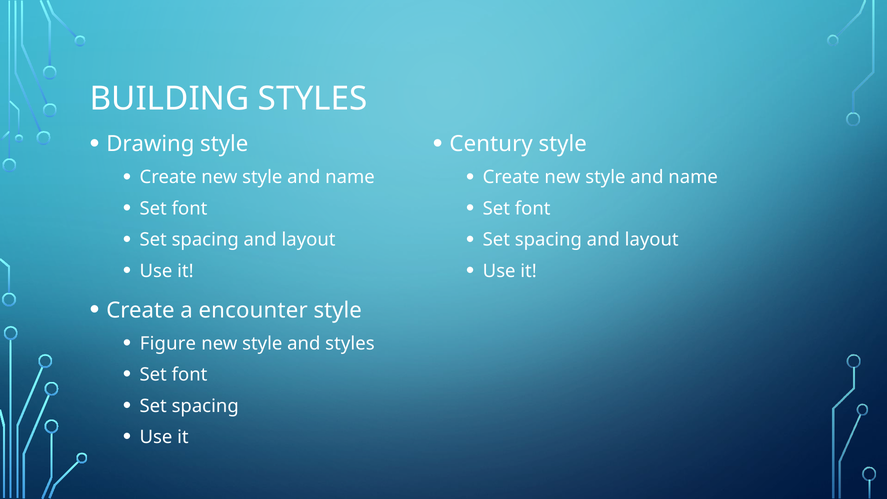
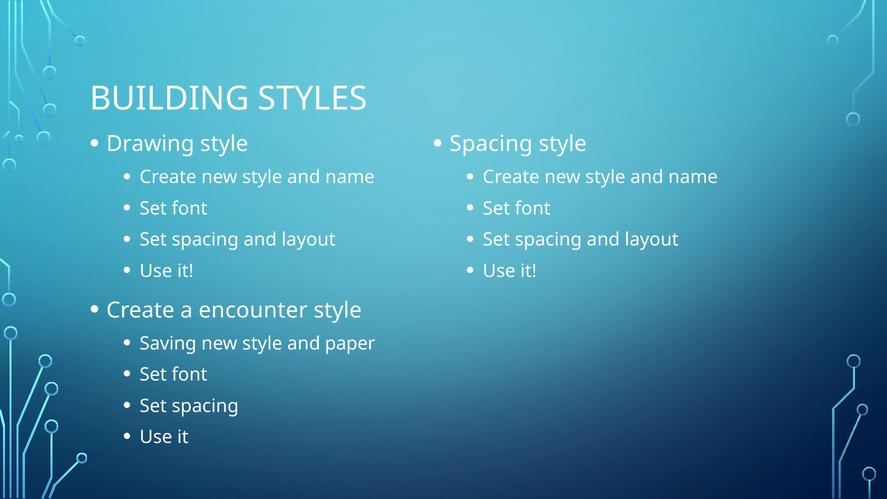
Century: Century -> Spacing (491, 144)
Figure: Figure -> Saving (168, 343)
and styles: styles -> paper (350, 343)
